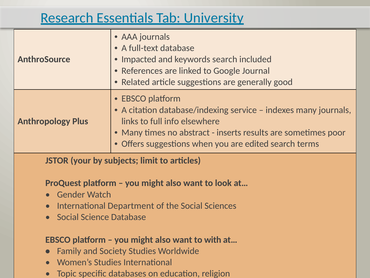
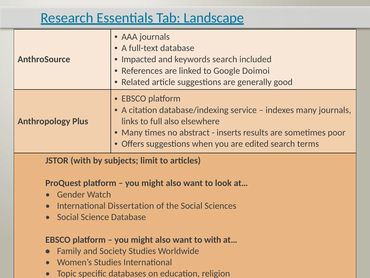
University: University -> Landscape (214, 18)
Journal: Journal -> Doimoi (256, 71)
full info: info -> also (172, 121)
JSTOR your: your -> with (81, 160)
Department: Department -> Dissertation (131, 205)
